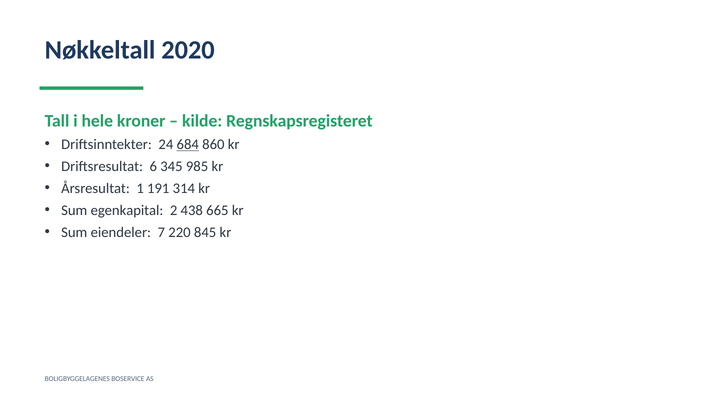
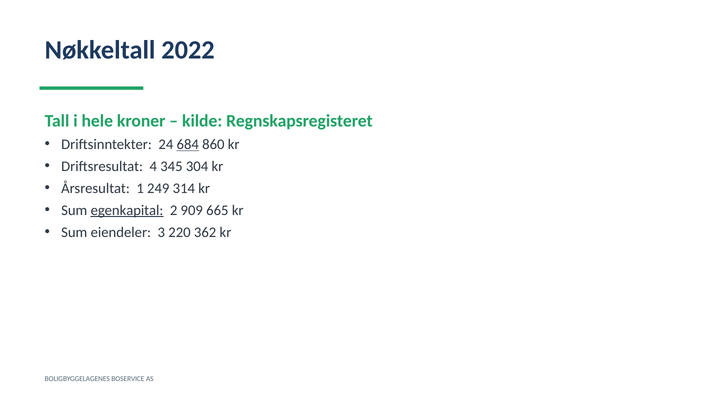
2020: 2020 -> 2022 (188, 50)
6: 6 -> 4 (153, 167)
985: 985 -> 304 (197, 167)
191: 191 -> 249 (158, 189)
egenkapital underline: none -> present (127, 211)
438: 438 -> 909 (192, 211)
7: 7 -> 3 (161, 232)
845: 845 -> 362 (205, 232)
